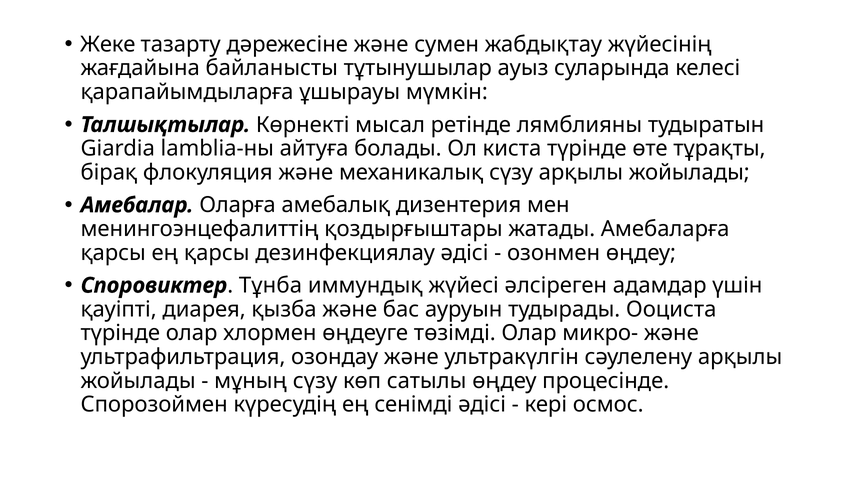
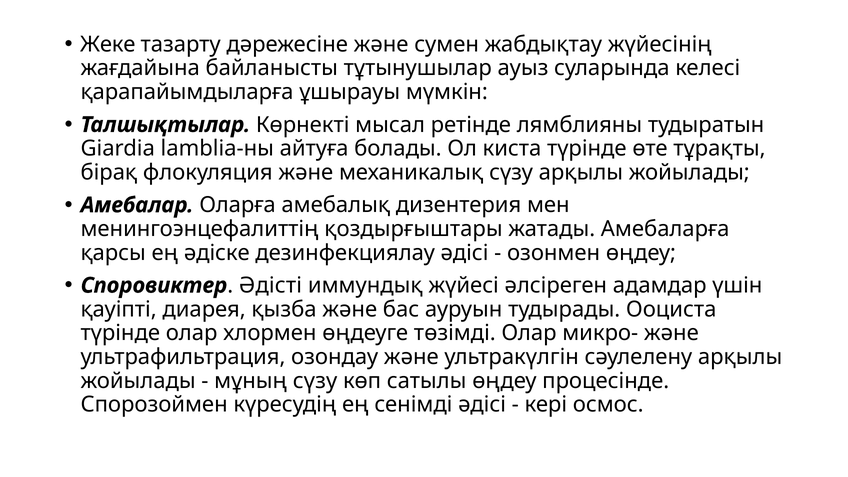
ең қарсы: қарсы -> әдіске (217, 253)
Тұнба: Тұнба -> Әдісті (270, 285)
